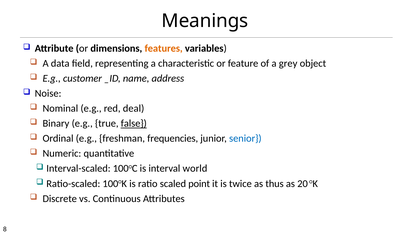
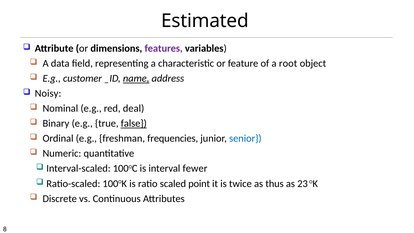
Meanings: Meanings -> Estimated (205, 21)
features colour: orange -> purple (164, 48)
grey: grey -> root (288, 63)
name underline: none -> present (136, 78)
Noise: Noise -> Noisy (48, 93)
world: world -> fewer (195, 168)
20: 20 -> 23 (302, 183)
